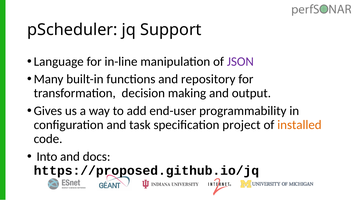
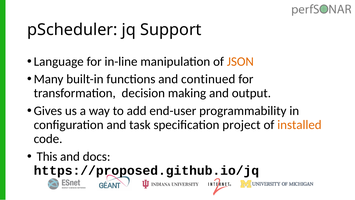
JSON colour: purple -> orange (240, 61)
repository: repository -> continued (208, 79)
Into: Into -> This (47, 156)
